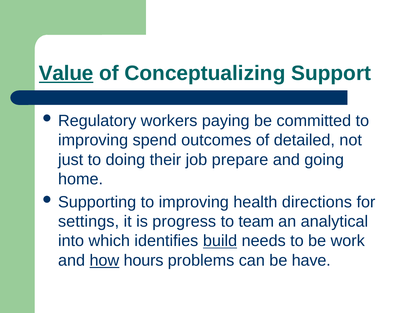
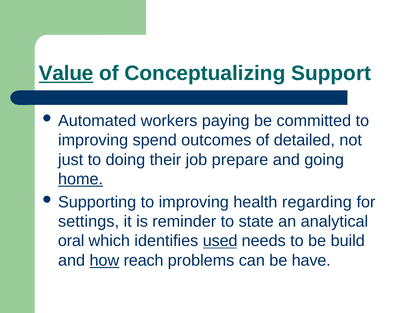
Regulatory: Regulatory -> Automated (97, 121)
home underline: none -> present (81, 179)
directions: directions -> regarding (317, 202)
progress: progress -> reminder (184, 221)
team: team -> state (256, 221)
into: into -> oral (71, 241)
build: build -> used (220, 241)
work: work -> build (348, 241)
hours: hours -> reach (144, 260)
